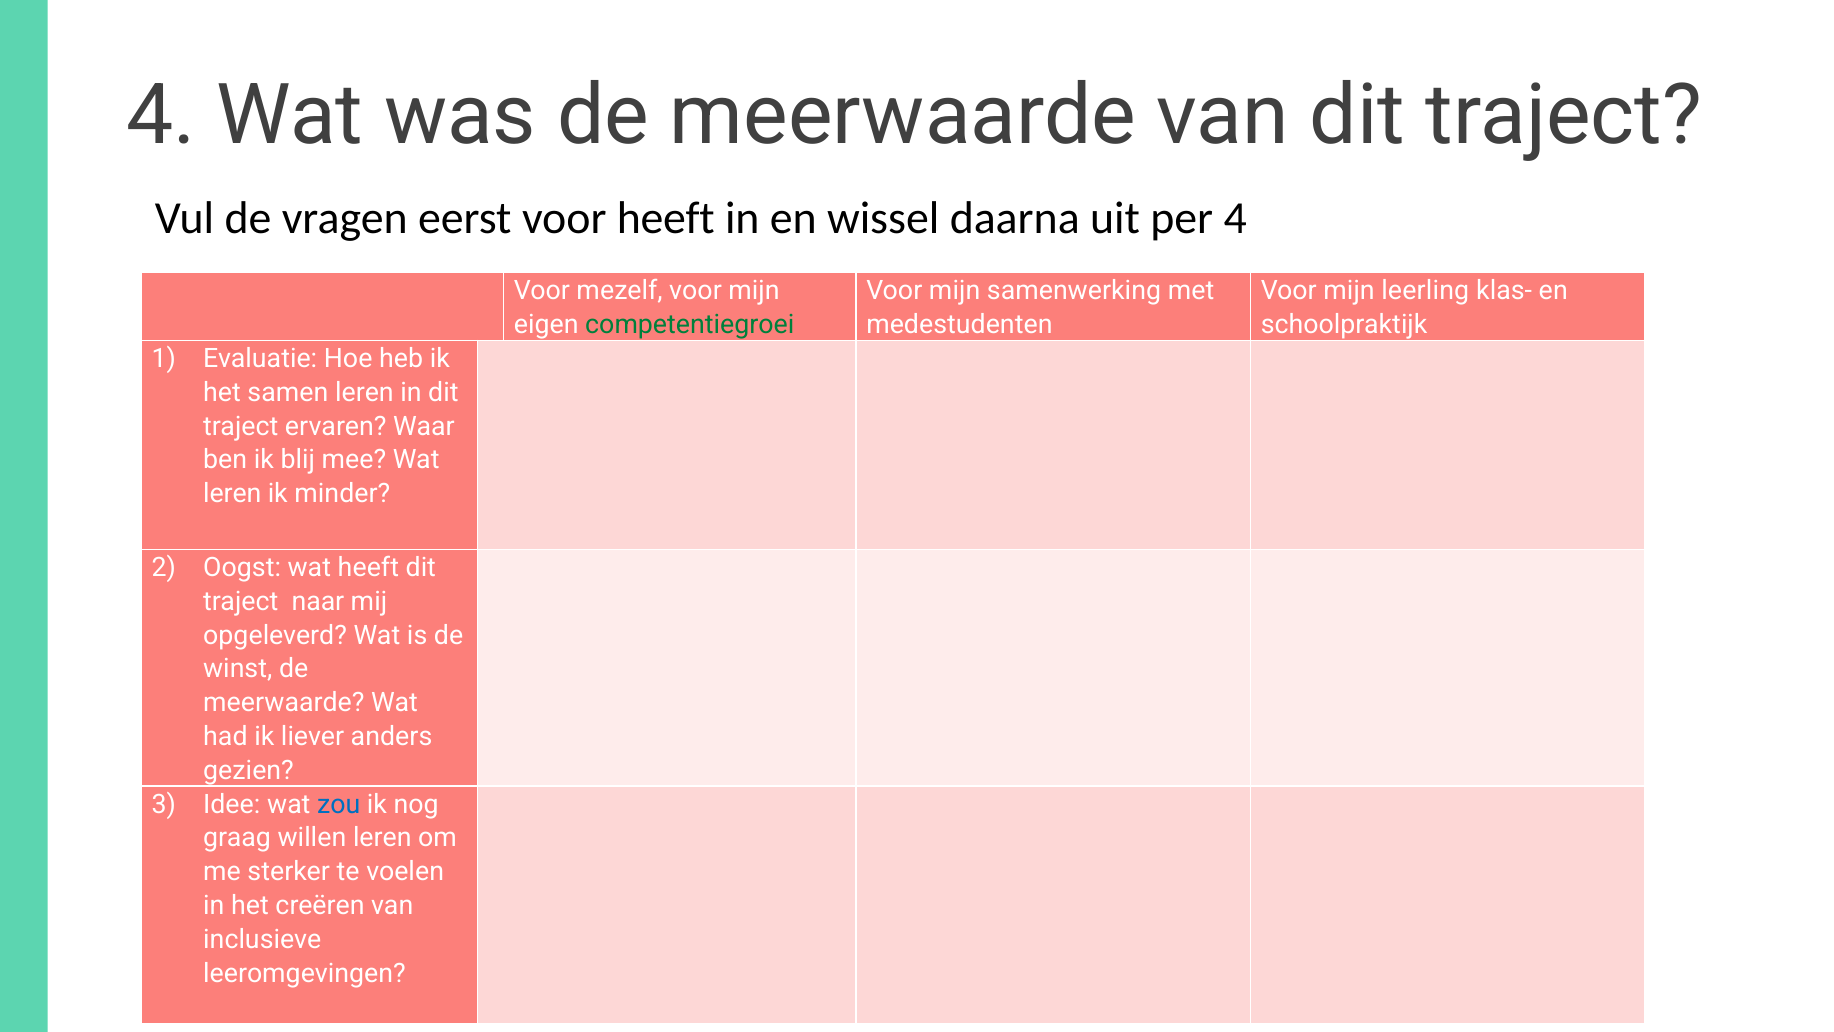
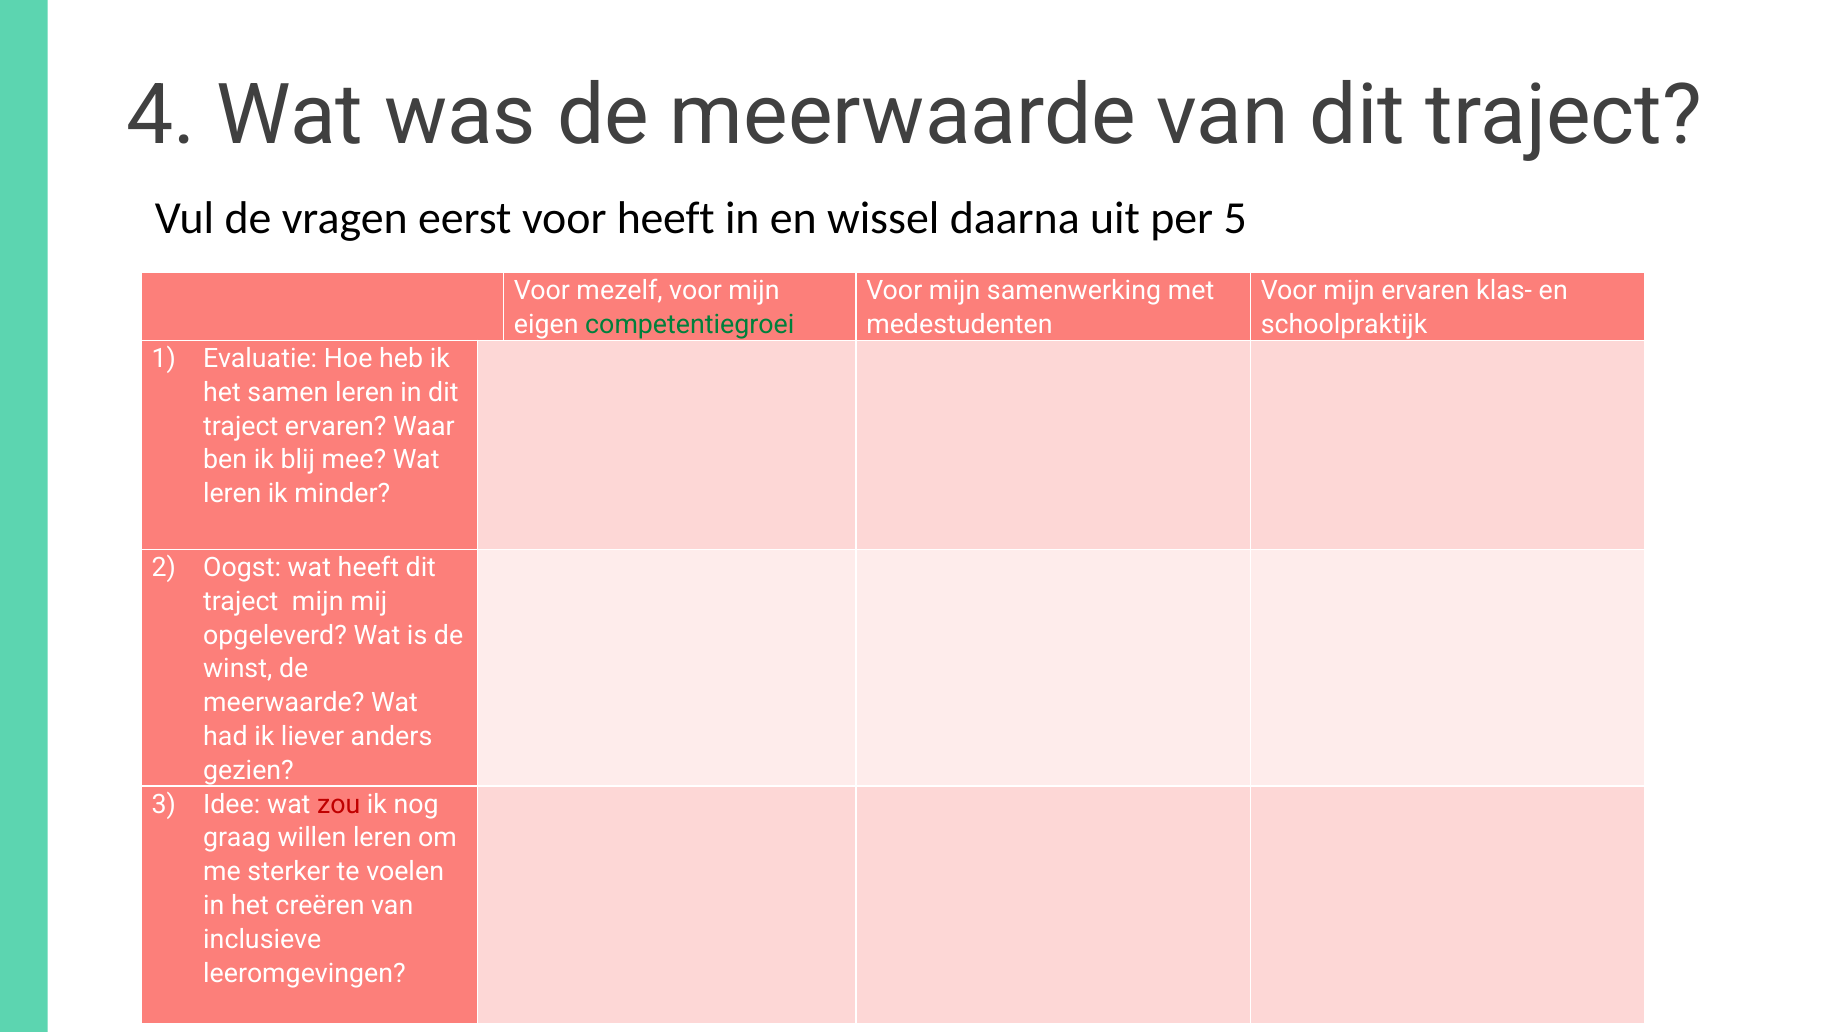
per 4: 4 -> 5 (1235, 219)
mijn leerling: leerling -> ervaren (1425, 291)
traject naar: naar -> mijn (318, 601)
zou colour: blue -> red (339, 804)
